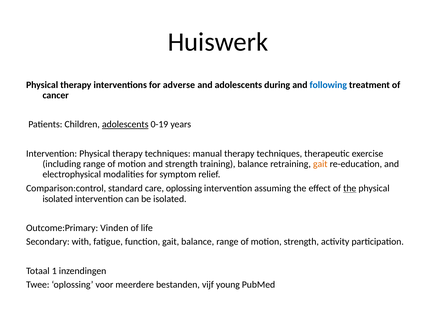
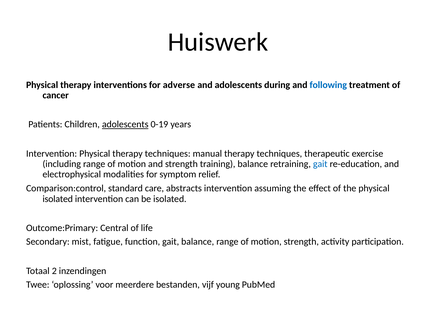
gait colour: orange -> blue (320, 164)
care oplossing: oplossing -> abstracts (184, 188)
the underline: present -> none (350, 188)
Vinden: Vinden -> Central (114, 228)
with: with -> mist (81, 242)
1: 1 -> 2 (54, 271)
